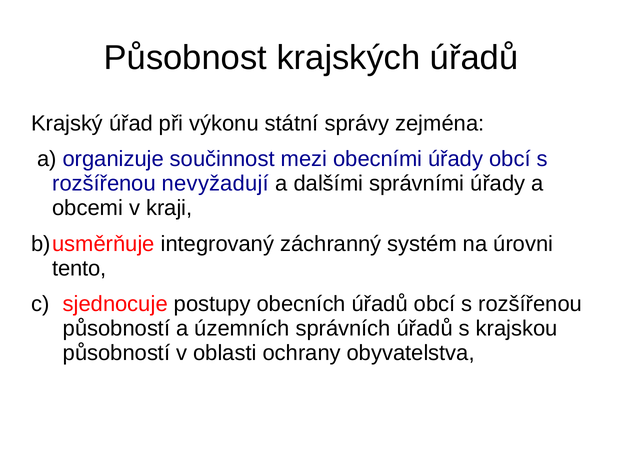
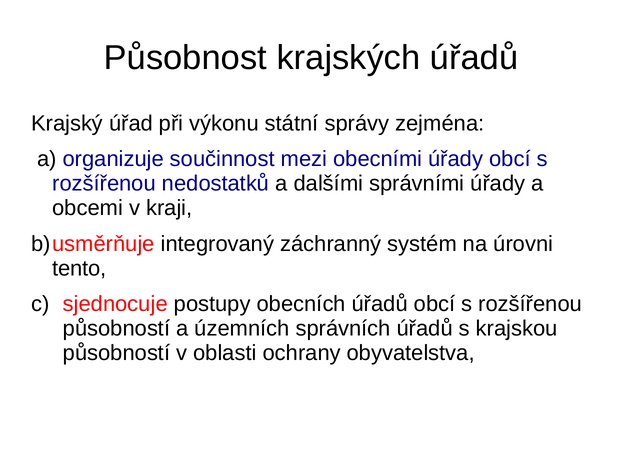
nevyžadují: nevyžadují -> nedostatků (216, 184)
